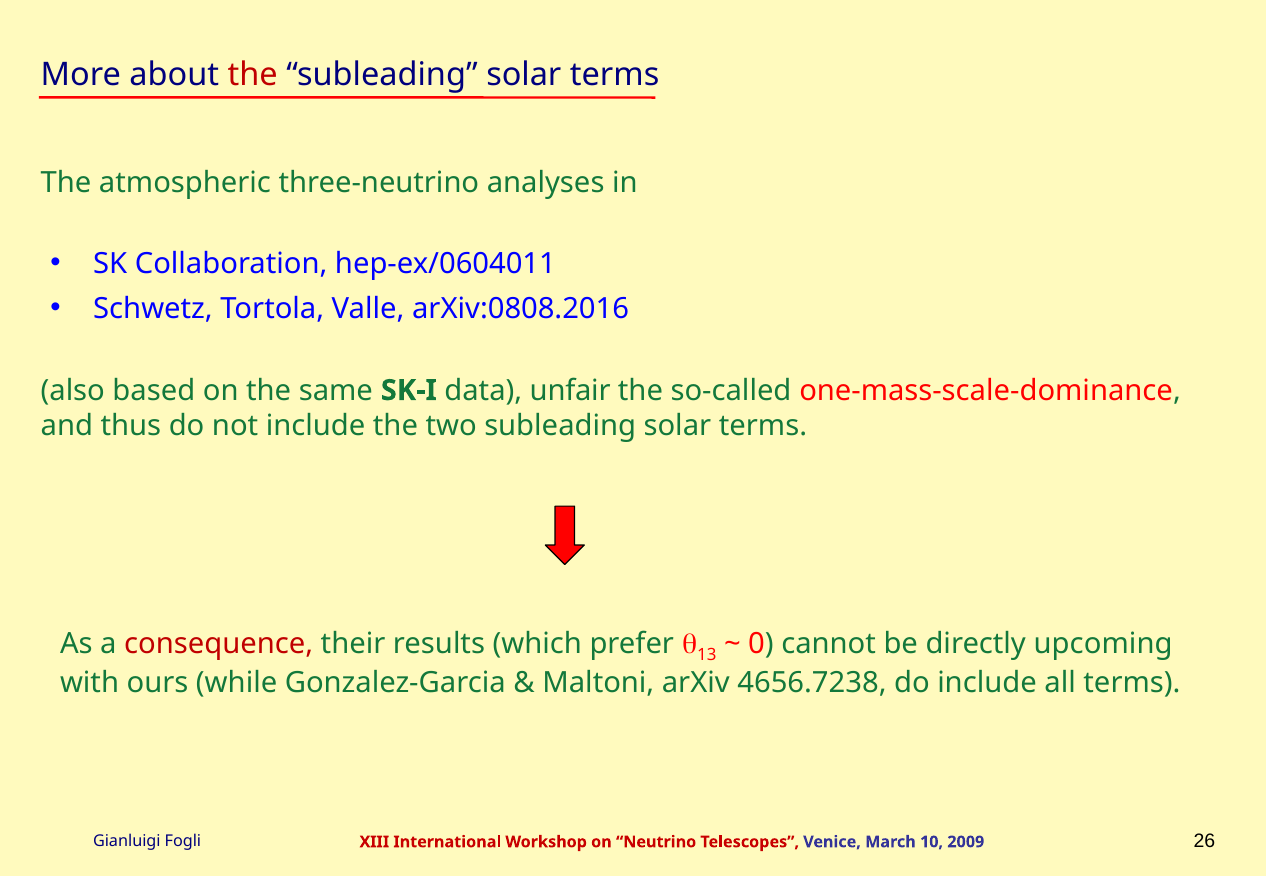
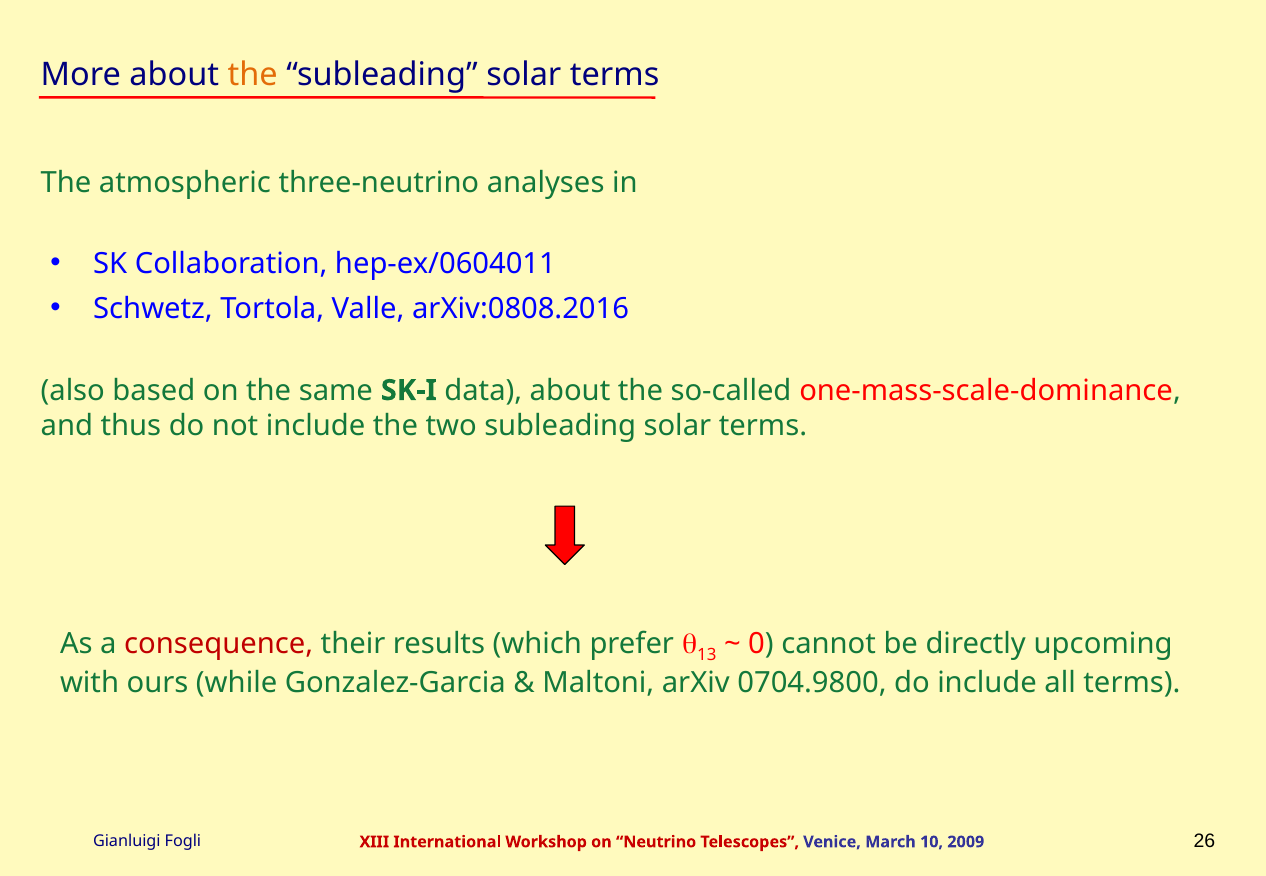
the colour: red -> orange (253, 75)
data unfair: unfair -> about (570, 391)
4656.7238: 4656.7238 -> 0704.9800 (812, 684)
